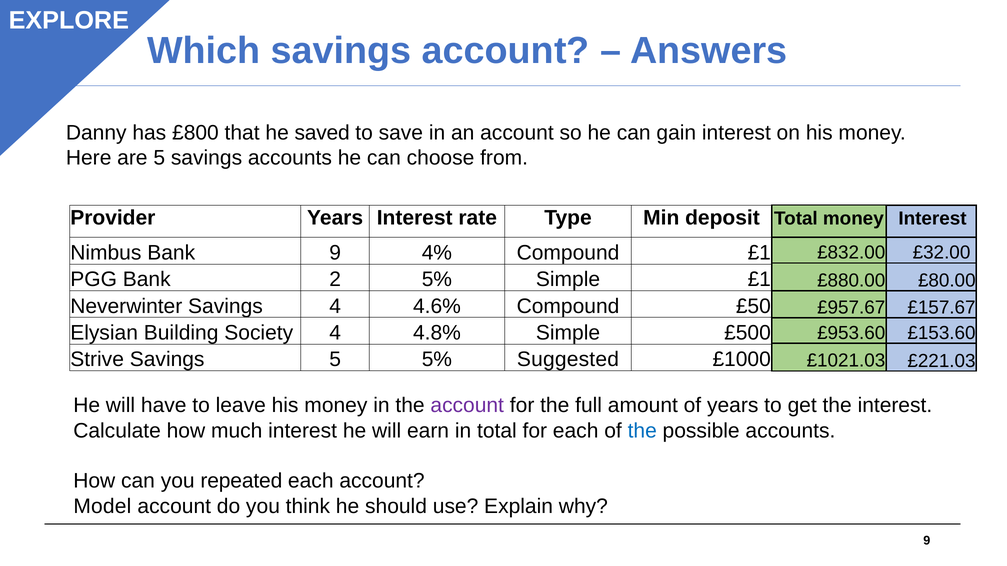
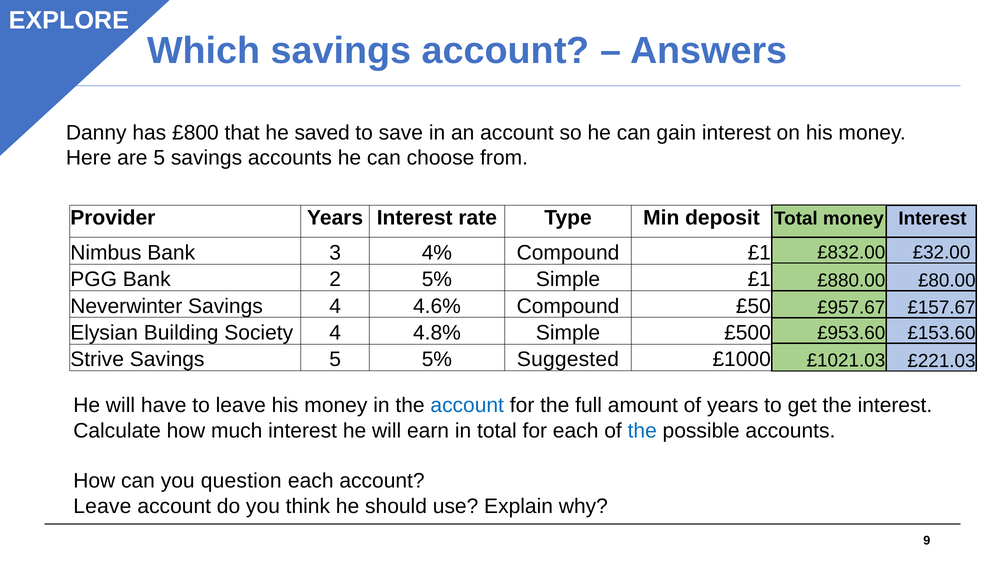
Bank 9: 9 -> 3 (335, 253)
account colour: purple -> blue (467, 406)
repeated: repeated -> question (241, 481)
Model: Model -> Leave (102, 507)
